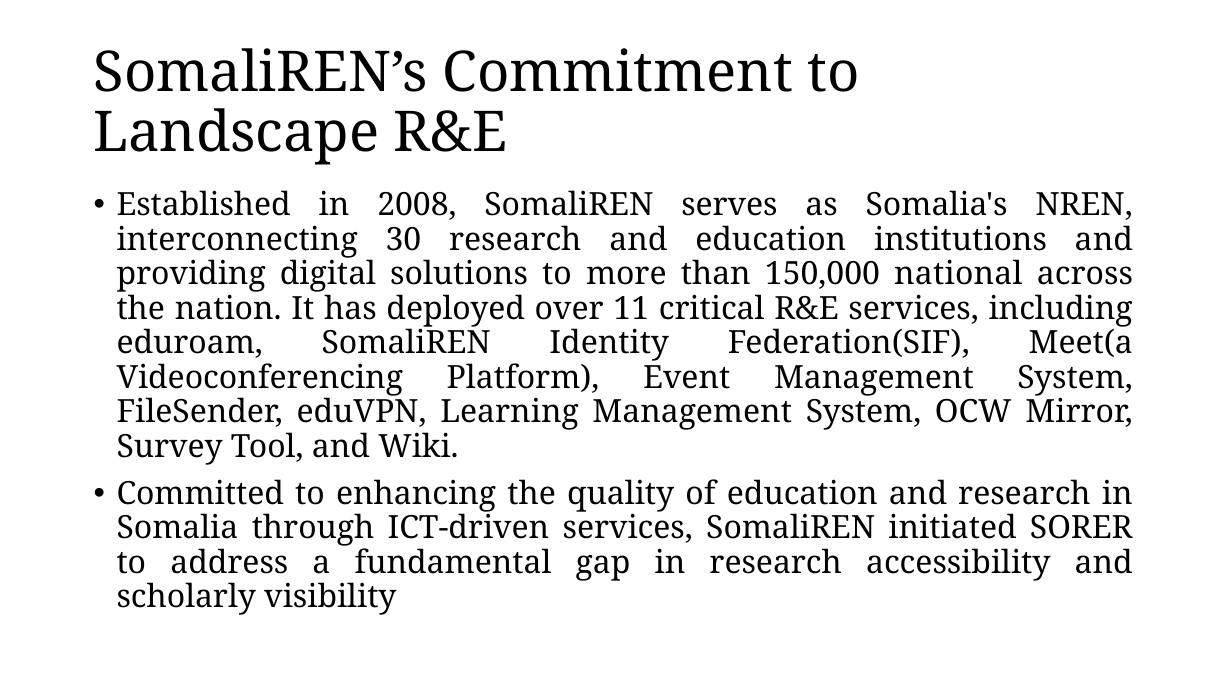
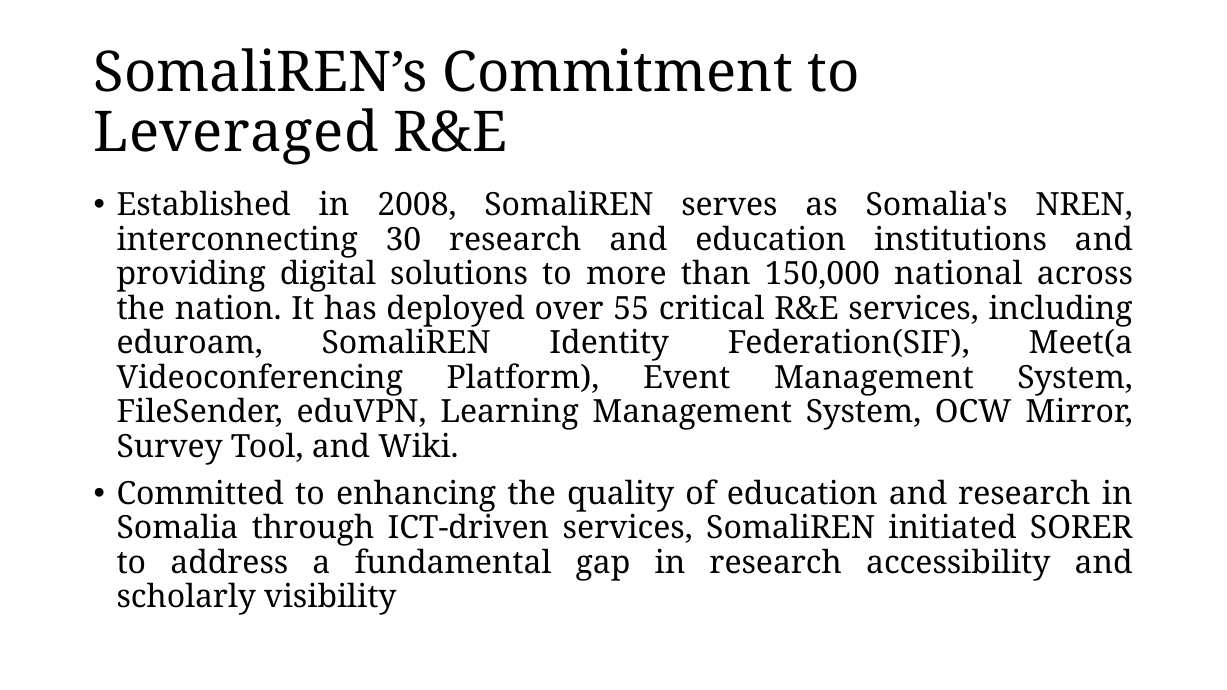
Landscape: Landscape -> Leveraged (236, 133)
11: 11 -> 55 (631, 309)
